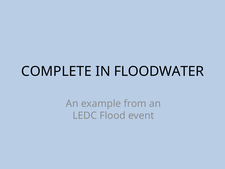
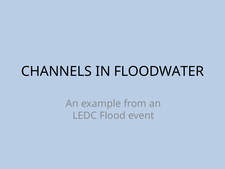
COMPLETE: COMPLETE -> CHANNELS (56, 71)
